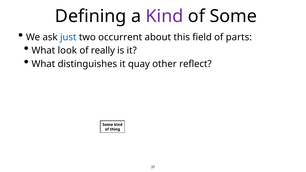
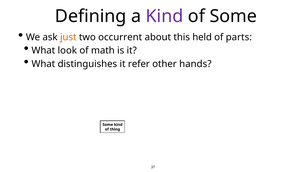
just colour: blue -> orange (68, 37)
field: field -> held (202, 37)
really: really -> math (103, 51)
quay: quay -> refer (139, 64)
reflect: reflect -> hands (195, 64)
